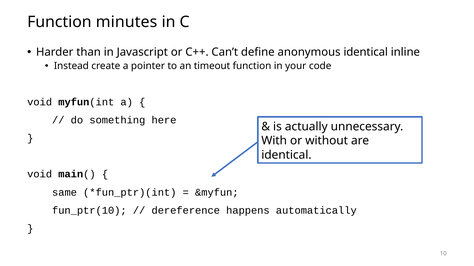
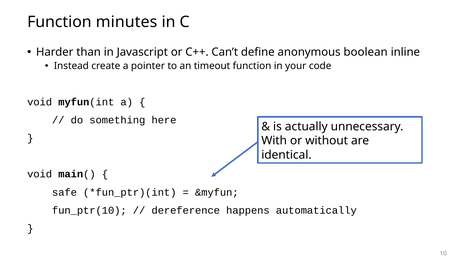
anonymous identical: identical -> boolean (366, 52)
same: same -> safe (65, 193)
